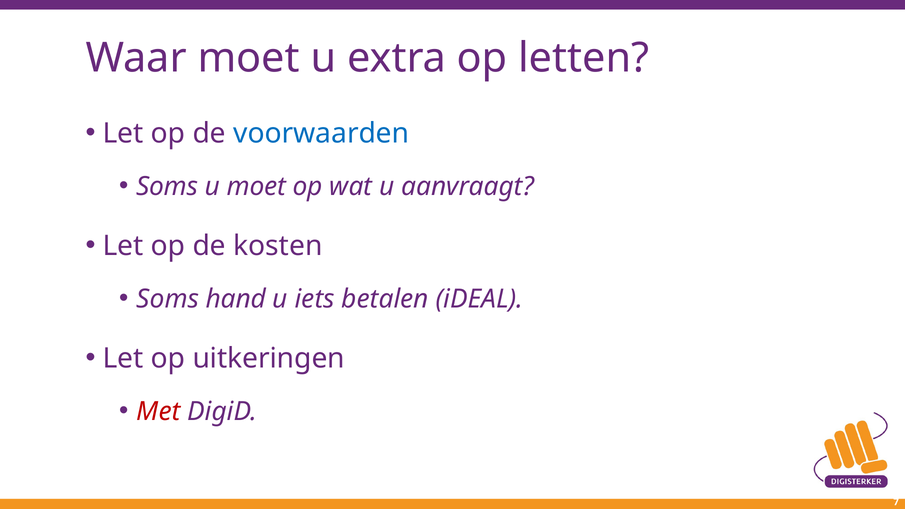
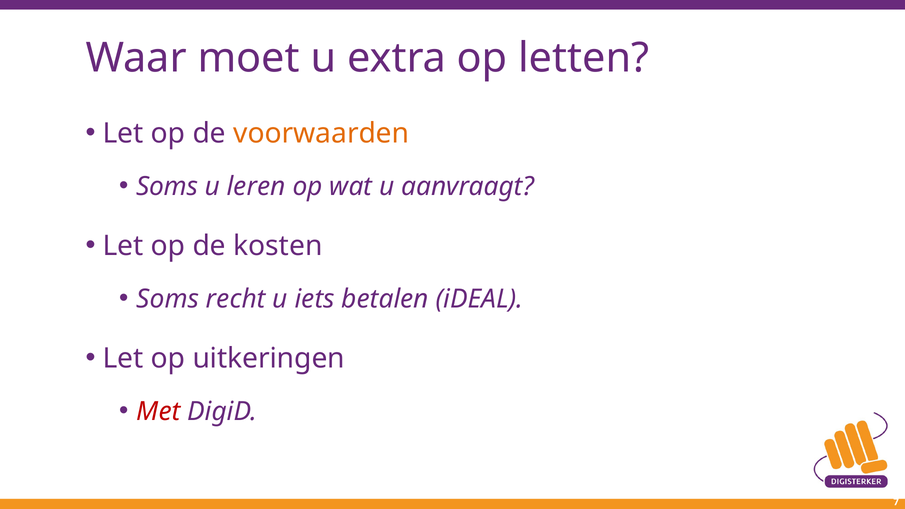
voorwaarden colour: blue -> orange (321, 133)
u moet: moet -> leren (256, 186)
hand: hand -> recht (236, 299)
